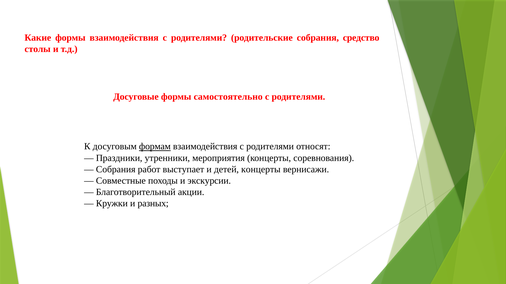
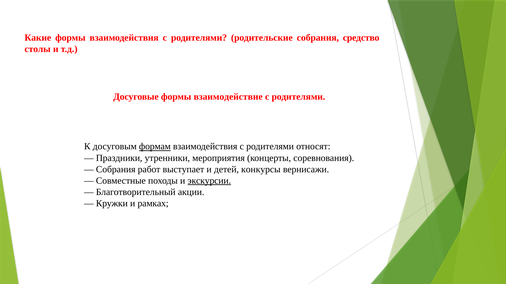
самостоятельно: самостоятельно -> взаимодействие (228, 97)
детей концерты: концерты -> конкурсы (261, 170)
экскурсии underline: none -> present (209, 181)
разных: разных -> рамках (153, 204)
